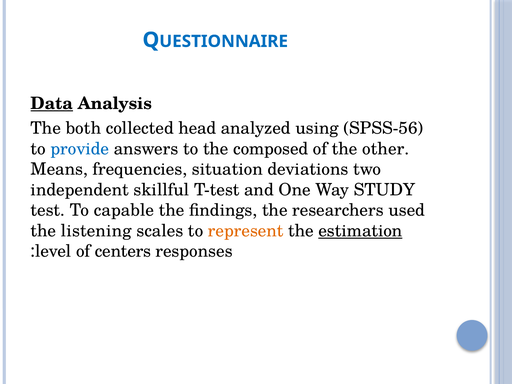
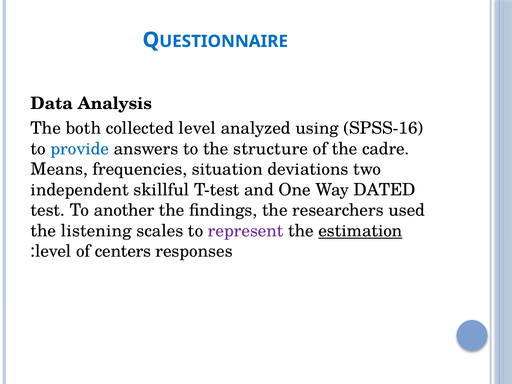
Data underline: present -> none (52, 104)
collected head: head -> level (197, 128)
SPSS-56: SPSS-56 -> SPSS-16 (383, 128)
composed: composed -> structure (271, 149)
other: other -> cadre (386, 149)
STUDY: STUDY -> DATED (385, 190)
capable: capable -> another (124, 210)
represent colour: orange -> purple (246, 231)
